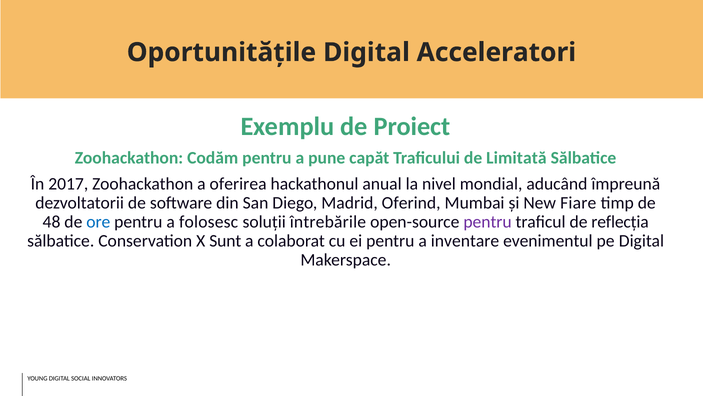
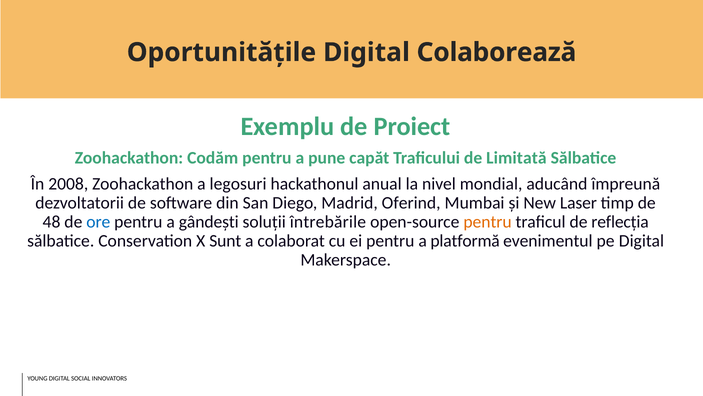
Acceleratori: Acceleratori -> Colaborează (496, 52)
2017: 2017 -> 2008 (68, 184)
oferirea: oferirea -> legosuri (238, 184)
Fiare: Fiare -> Laser (578, 203)
folosesc: folosesc -> gândești (209, 222)
pentru colour: purple -> orange (488, 222)
inventare: inventare -> platformă (465, 241)
